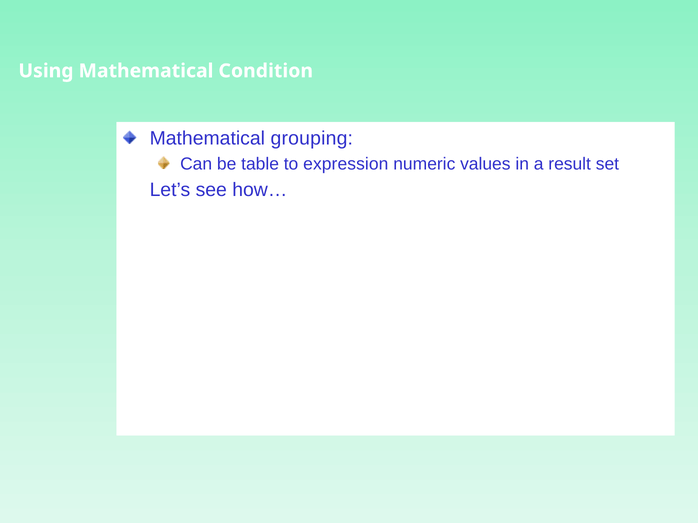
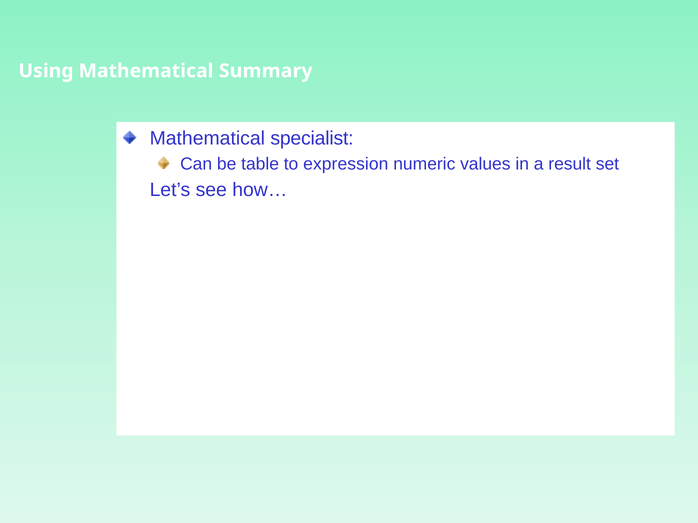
Condition: Condition -> Summary (266, 71)
grouping: grouping -> specialist (312, 139)
